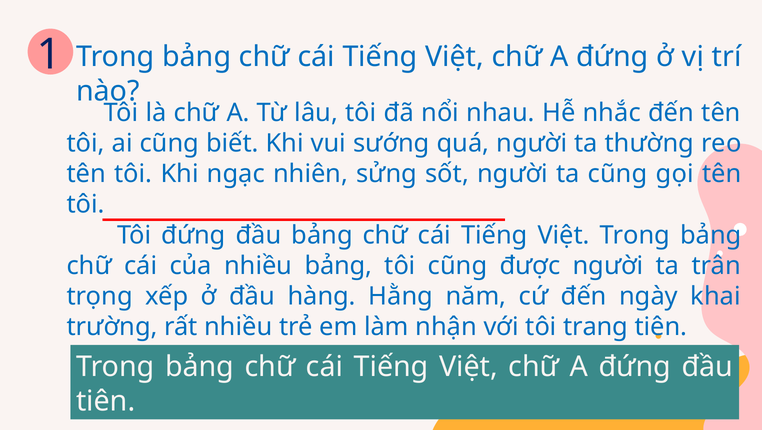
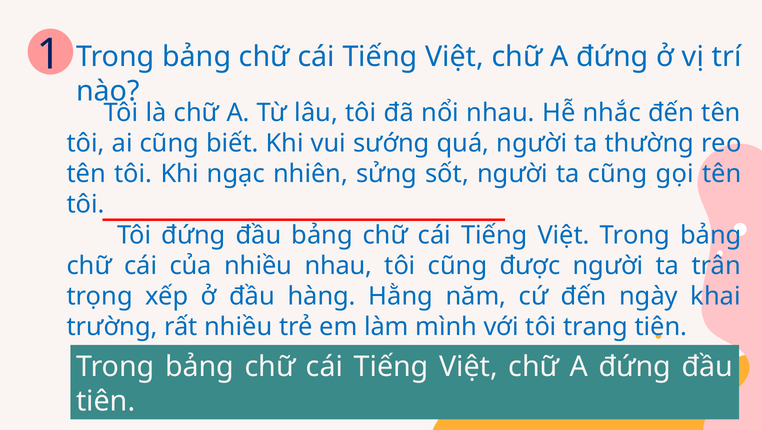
nhiều bảng: bảng -> nhau (338, 266)
nhận: nhận -> mình (446, 327)
